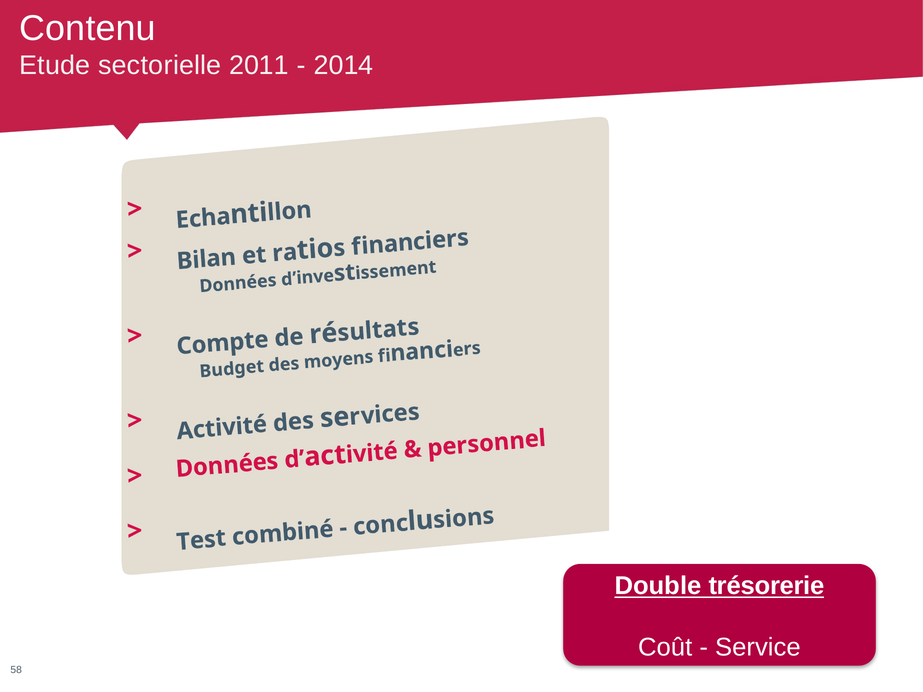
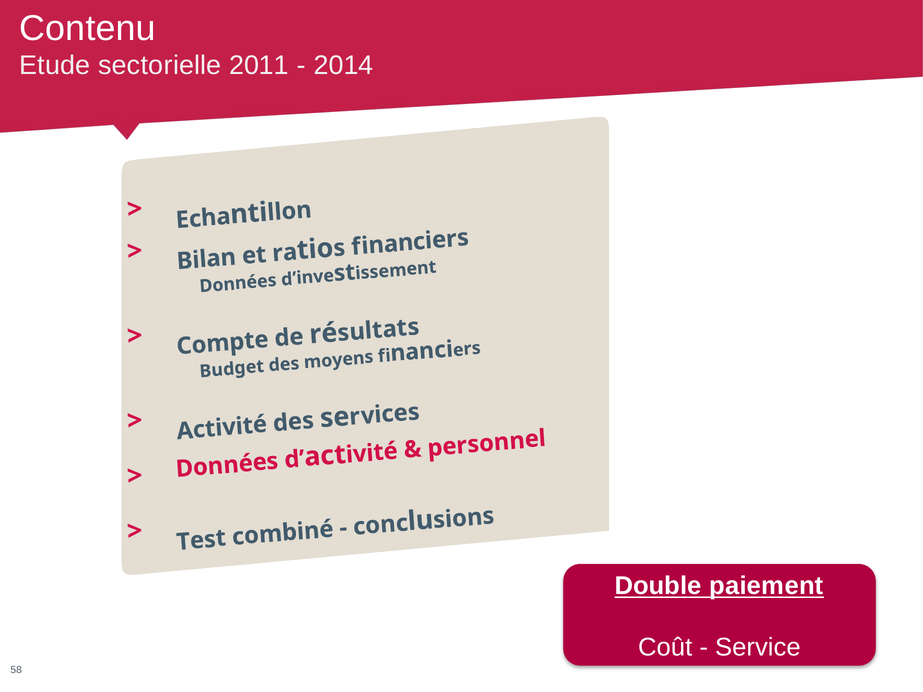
trésorerie: trésorerie -> paiement (766, 586)
